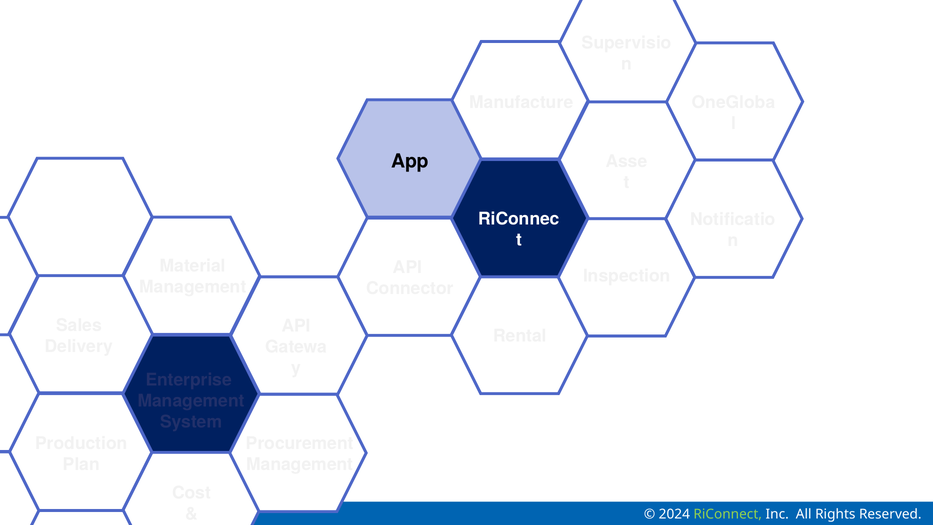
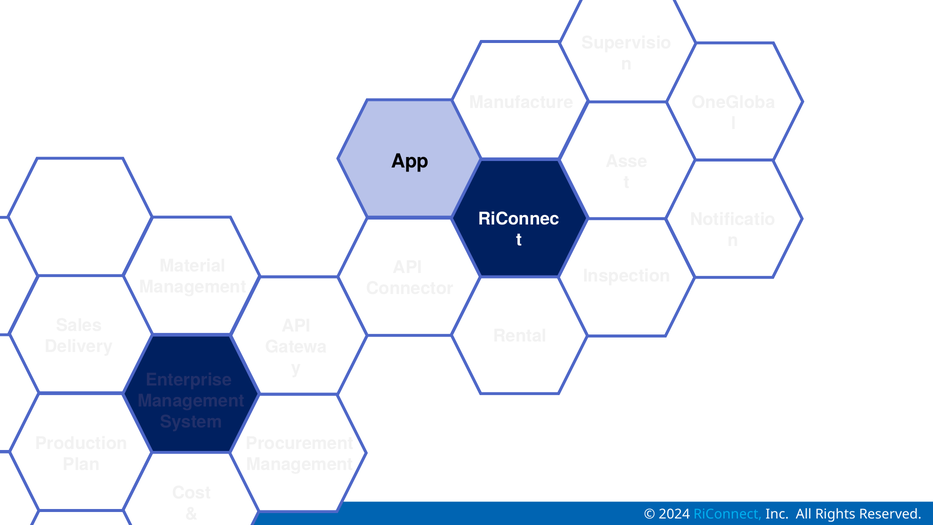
RiConnect colour: light green -> light blue (728, 514)
